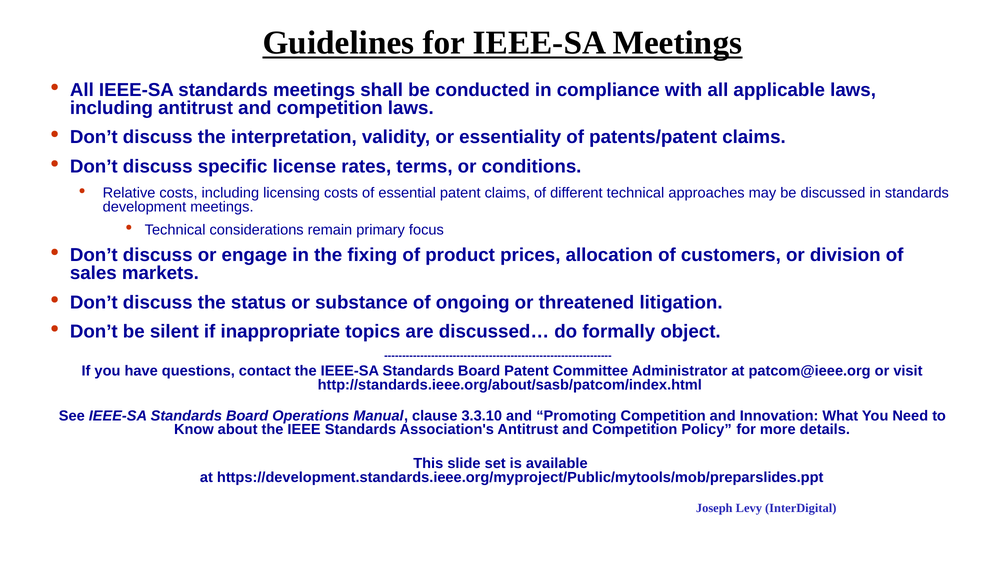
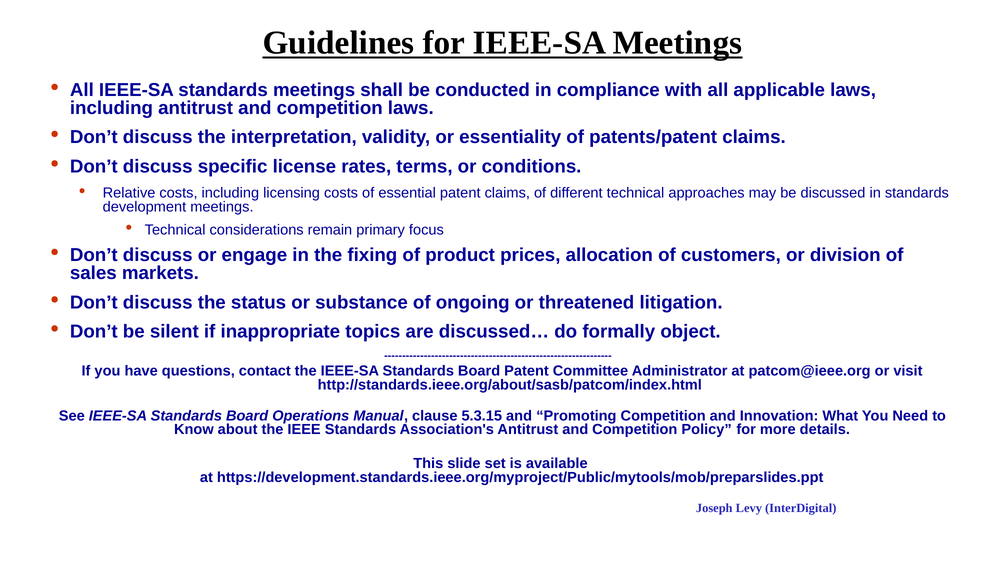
3.3.10: 3.3.10 -> 5.3.15 (482, 416)
